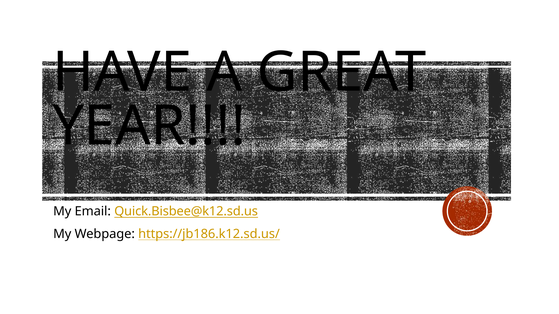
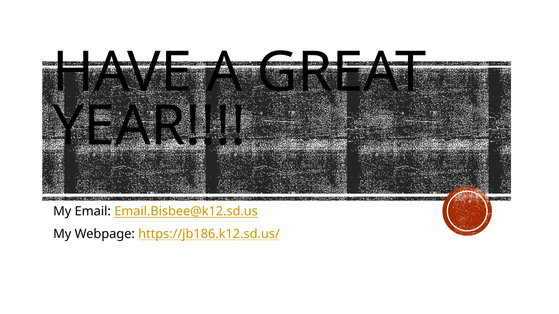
Quick.Bisbee@k12.sd.us: Quick.Bisbee@k12.sd.us -> Email.Bisbee@k12.sd.us (186, 212)
